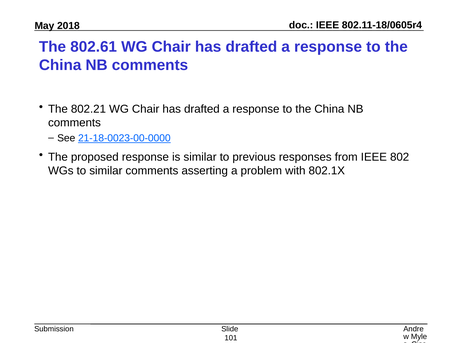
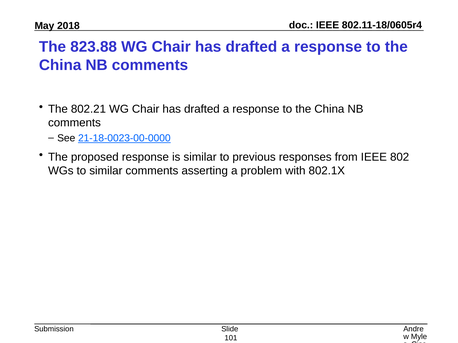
802.61: 802.61 -> 823.88 (94, 47)
